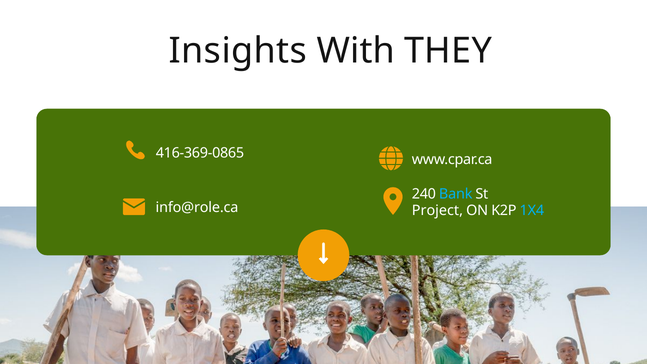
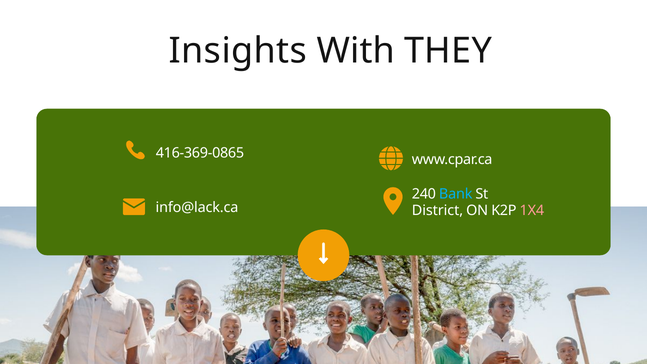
info@role.ca: info@role.ca -> info@lack.ca (197, 207)
Project: Project -> District (437, 211)
1X4 colour: light blue -> pink (532, 211)
